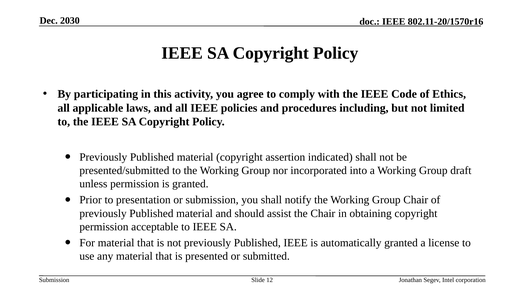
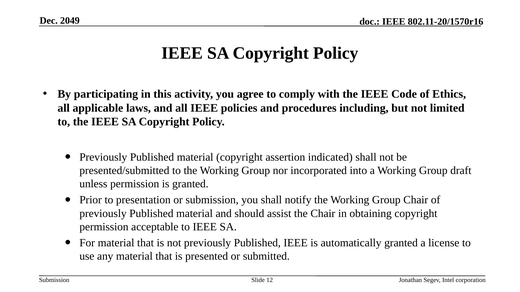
2030: 2030 -> 2049 (70, 21)
